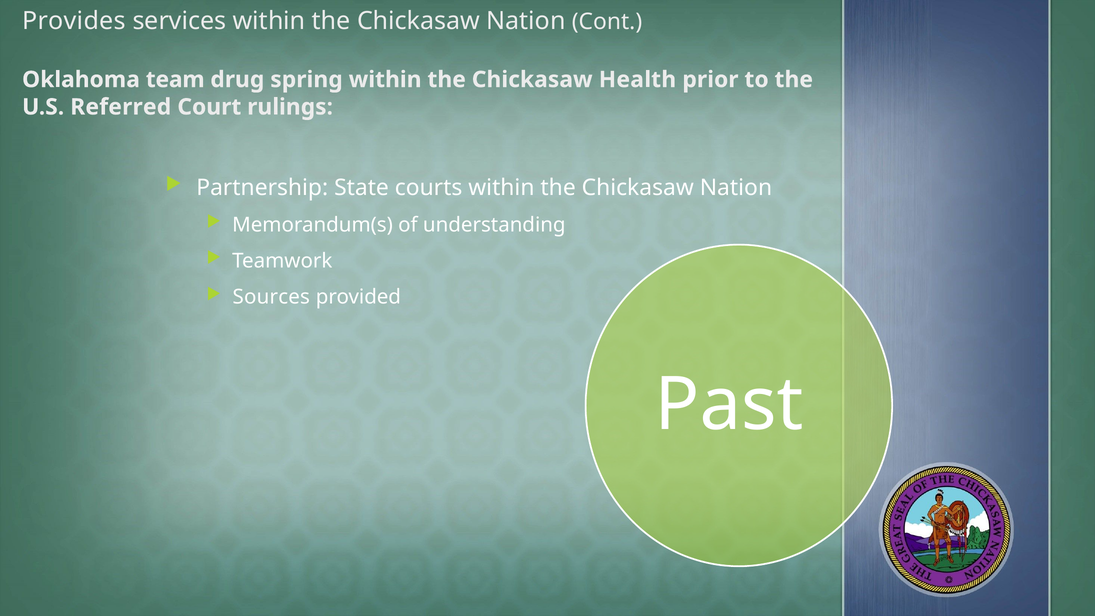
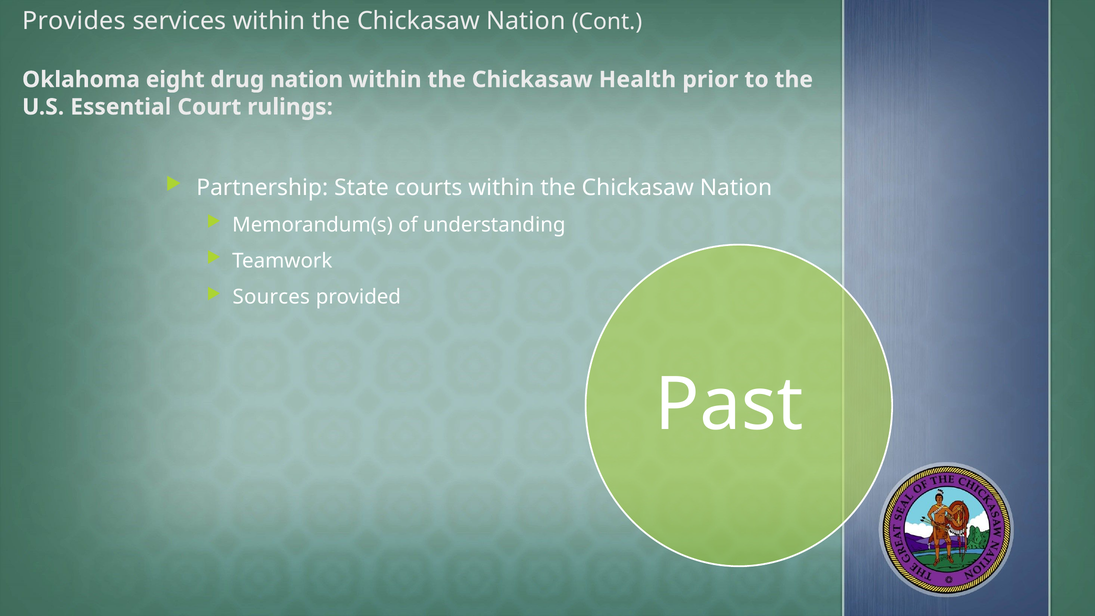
team: team -> eight (175, 80)
drug spring: spring -> nation (307, 80)
Referred: Referred -> Essential (121, 107)
